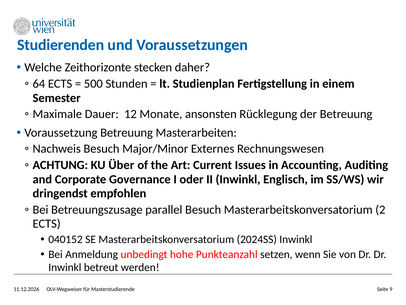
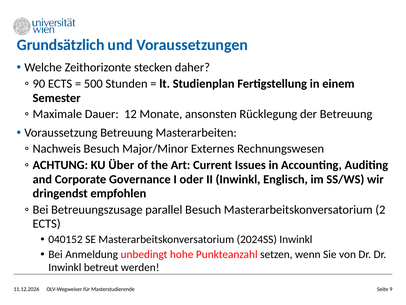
Studierenden: Studierenden -> Grundsätzlich (61, 45)
64: 64 -> 90 (39, 84)
